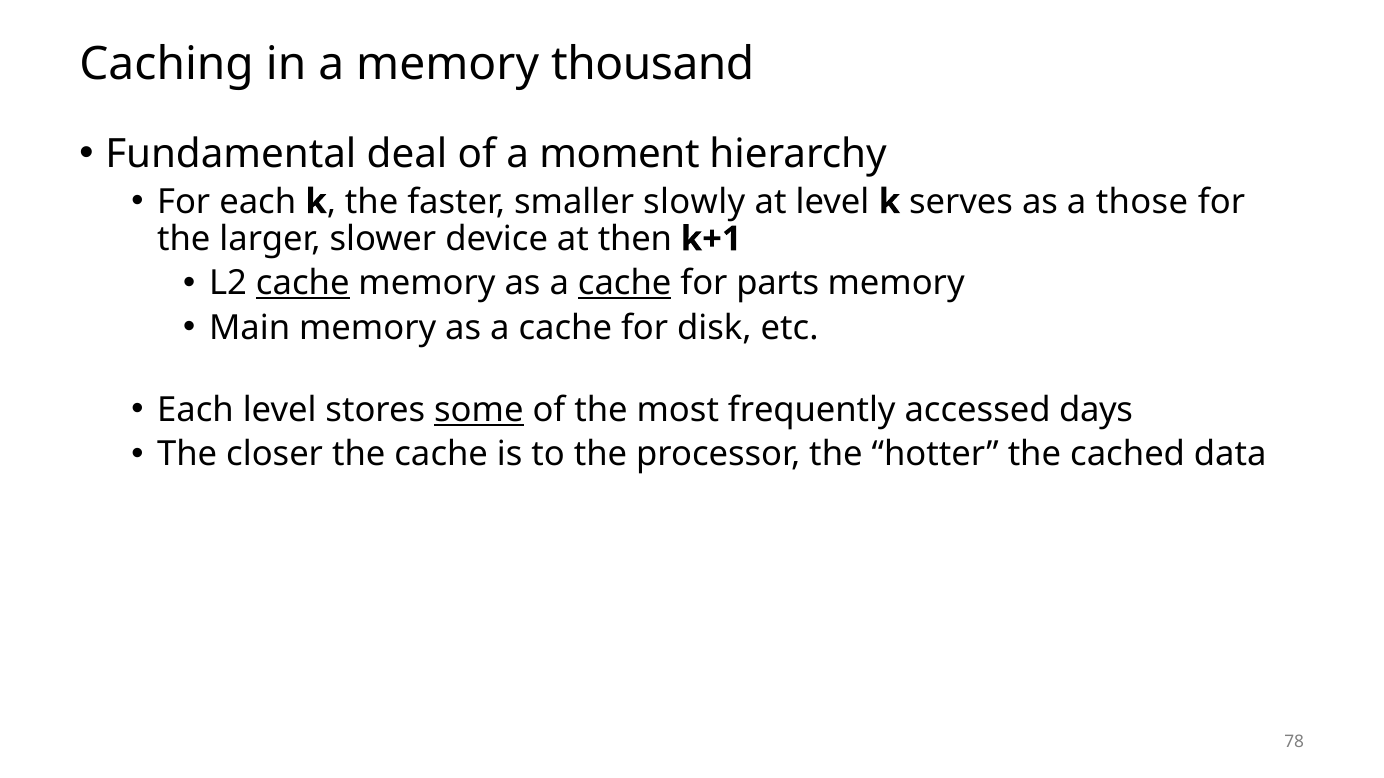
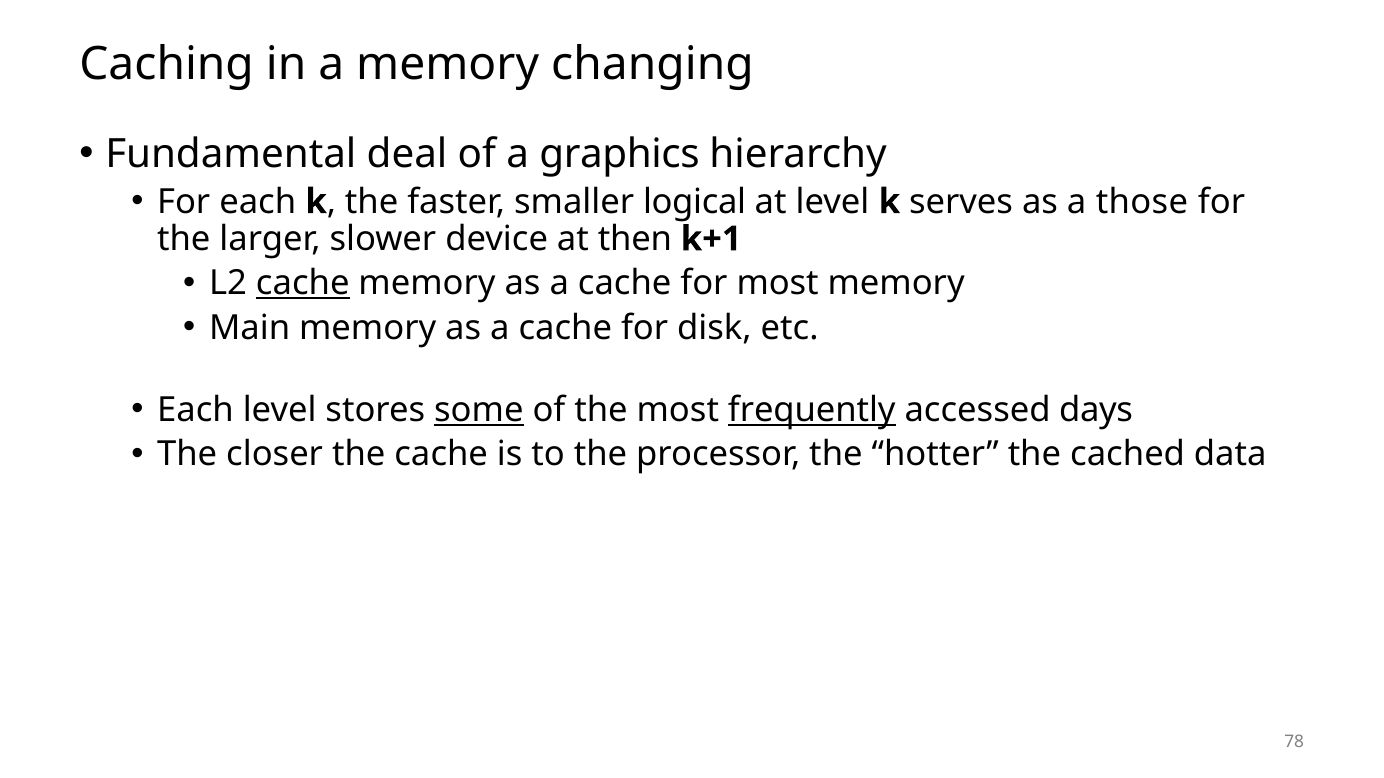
thousand: thousand -> changing (652, 65)
moment: moment -> graphics (620, 154)
slowly: slowly -> logical (695, 202)
cache underline: present -> none (625, 284)
for parts: parts -> most (778, 284)
frequently underline: none -> present (812, 410)
